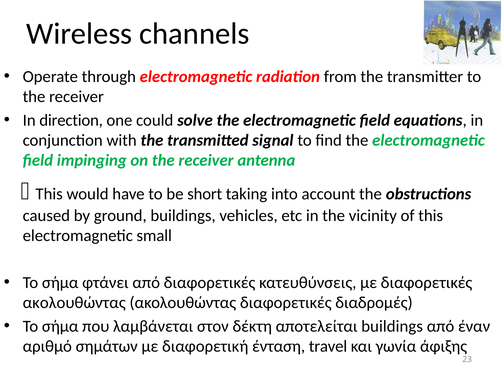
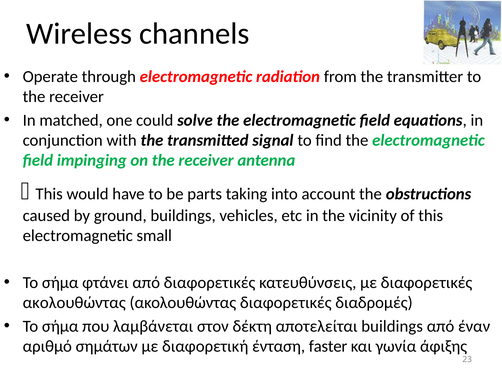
direction: direction -> matched (71, 120)
short: short -> parts (205, 194)
travel: travel -> faster (328, 346)
